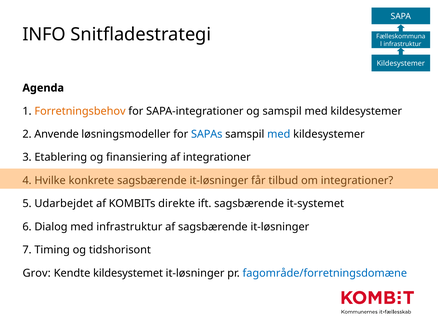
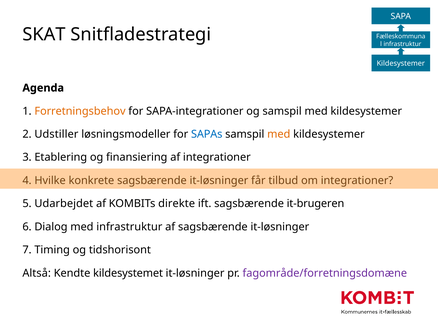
INFO: INFO -> SKAT (44, 34)
Anvende: Anvende -> Udstiller (56, 134)
med colour: blue -> orange (279, 134)
it-systemet: it-systemet -> it-brugeren (315, 203)
Grov: Grov -> Altså (37, 273)
fagområde/forretningsdomæne colour: blue -> purple (325, 273)
